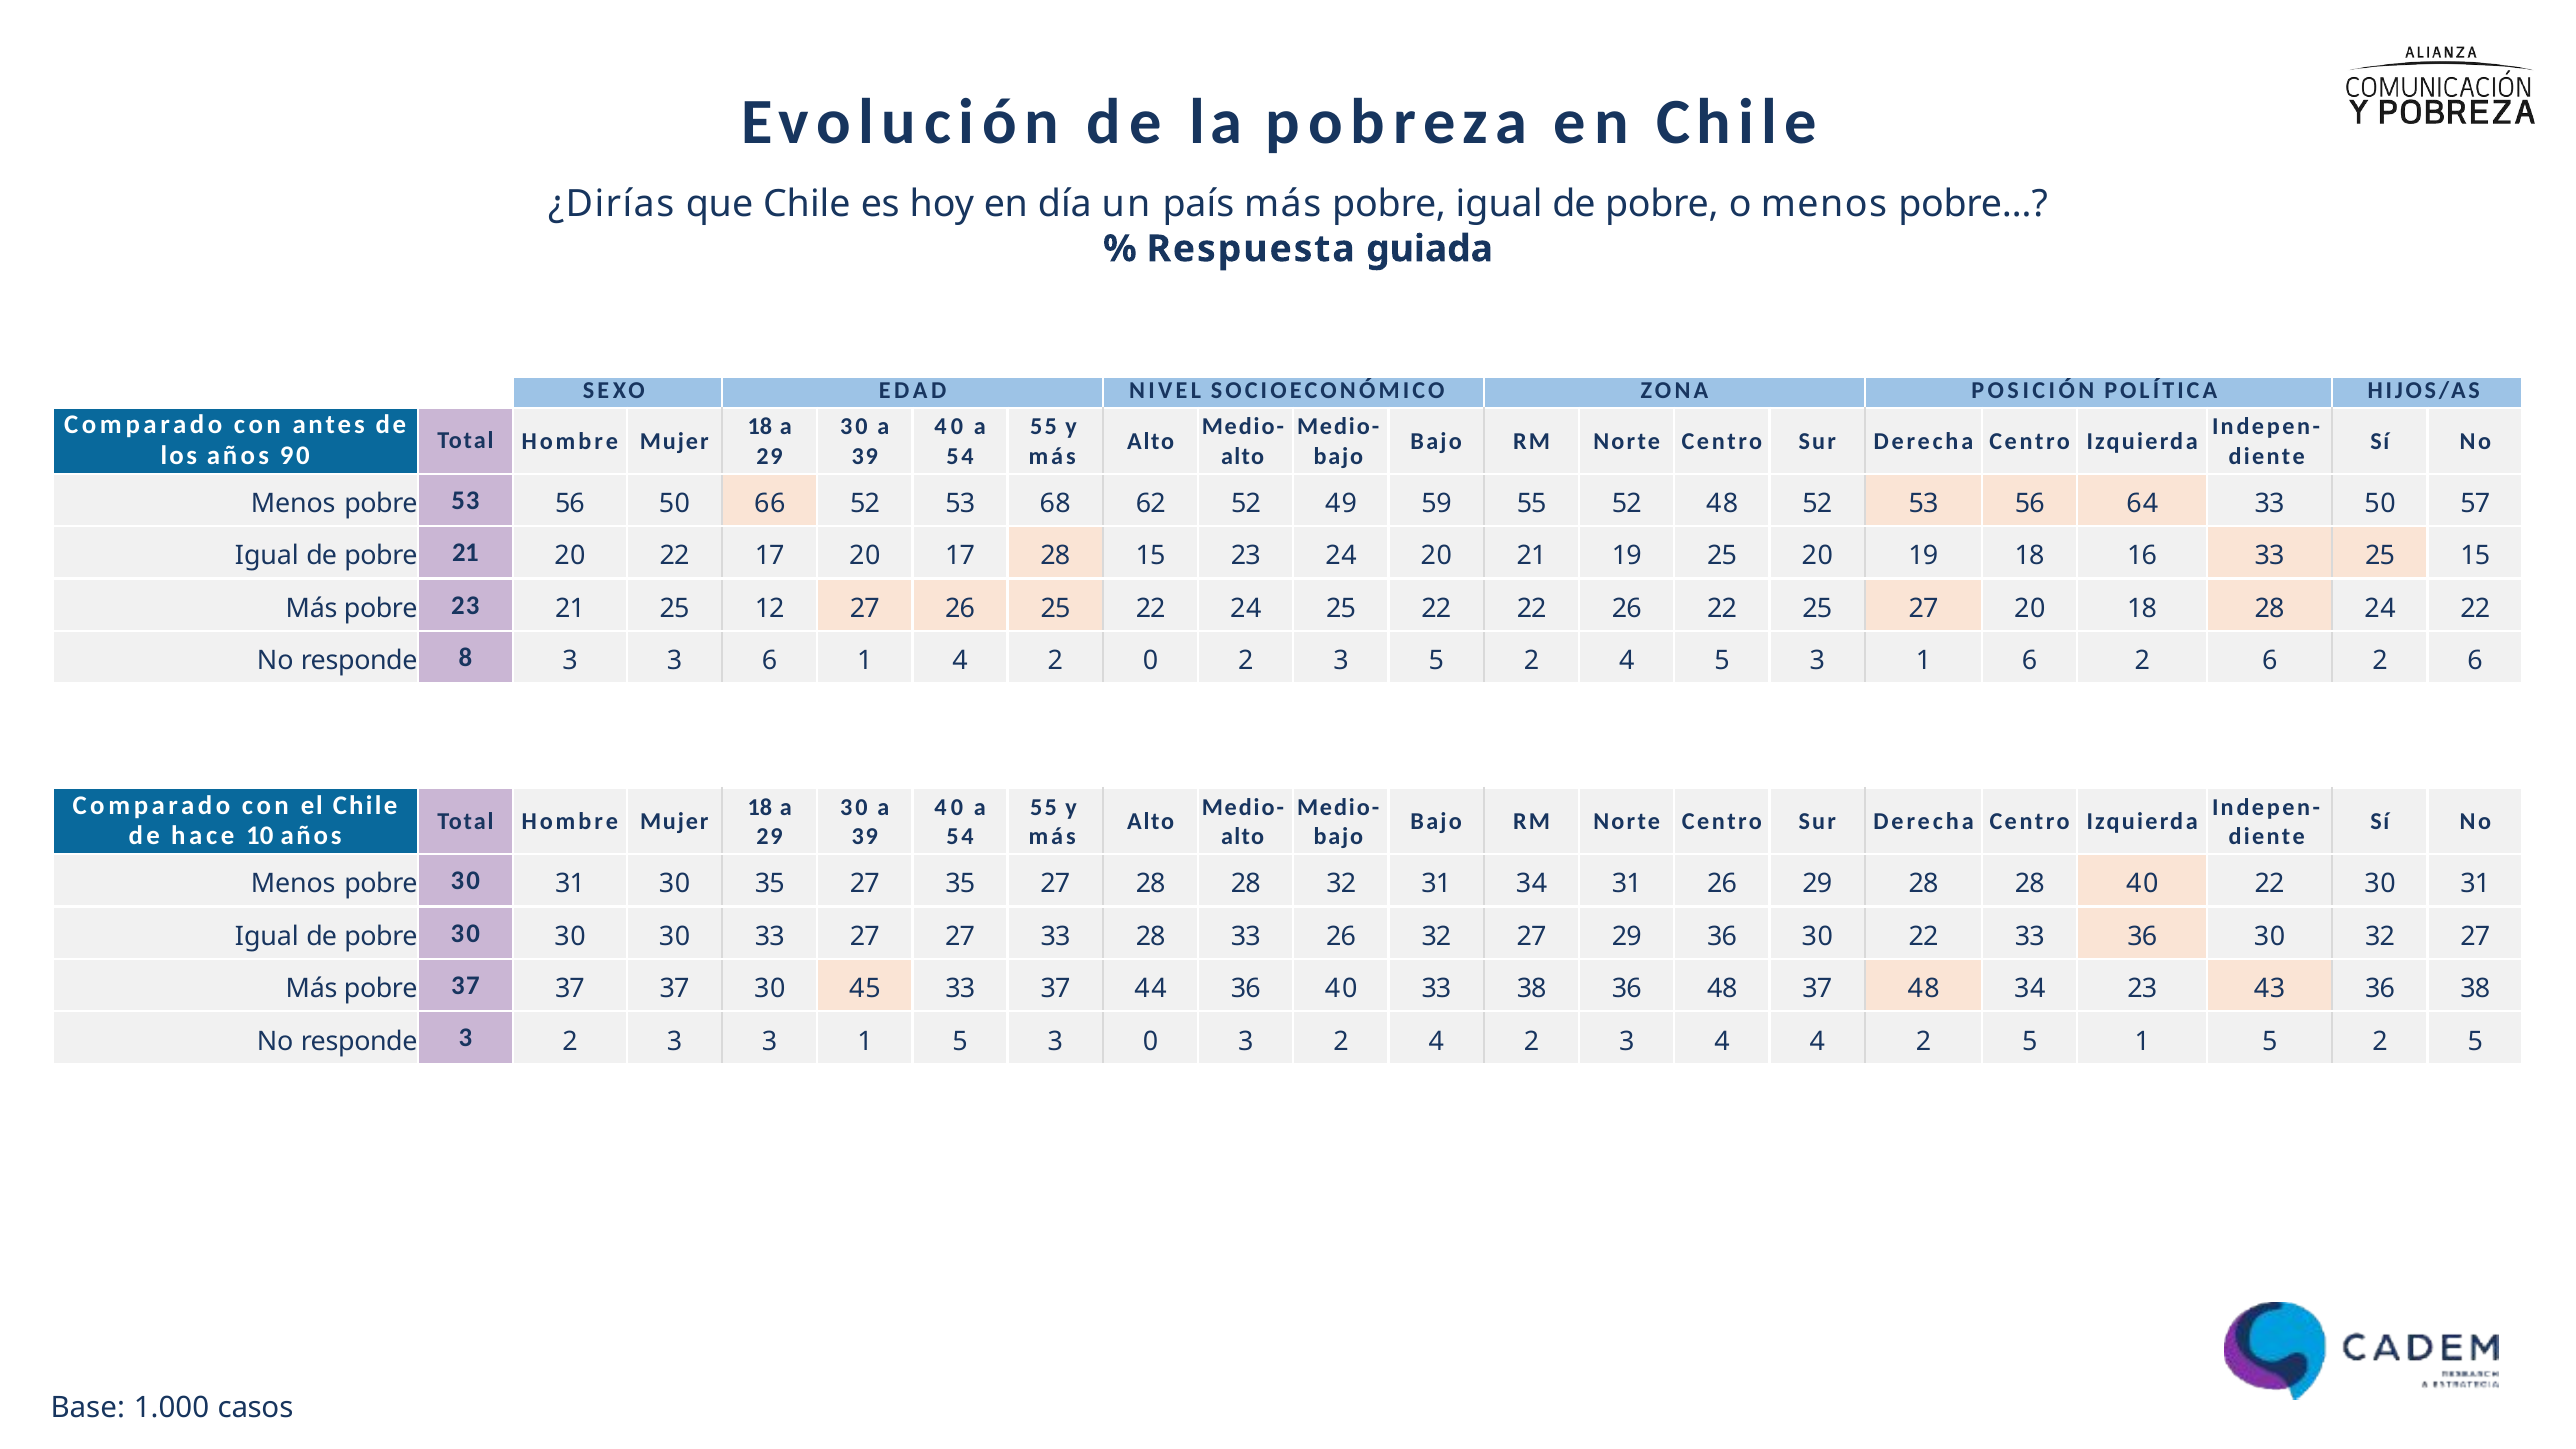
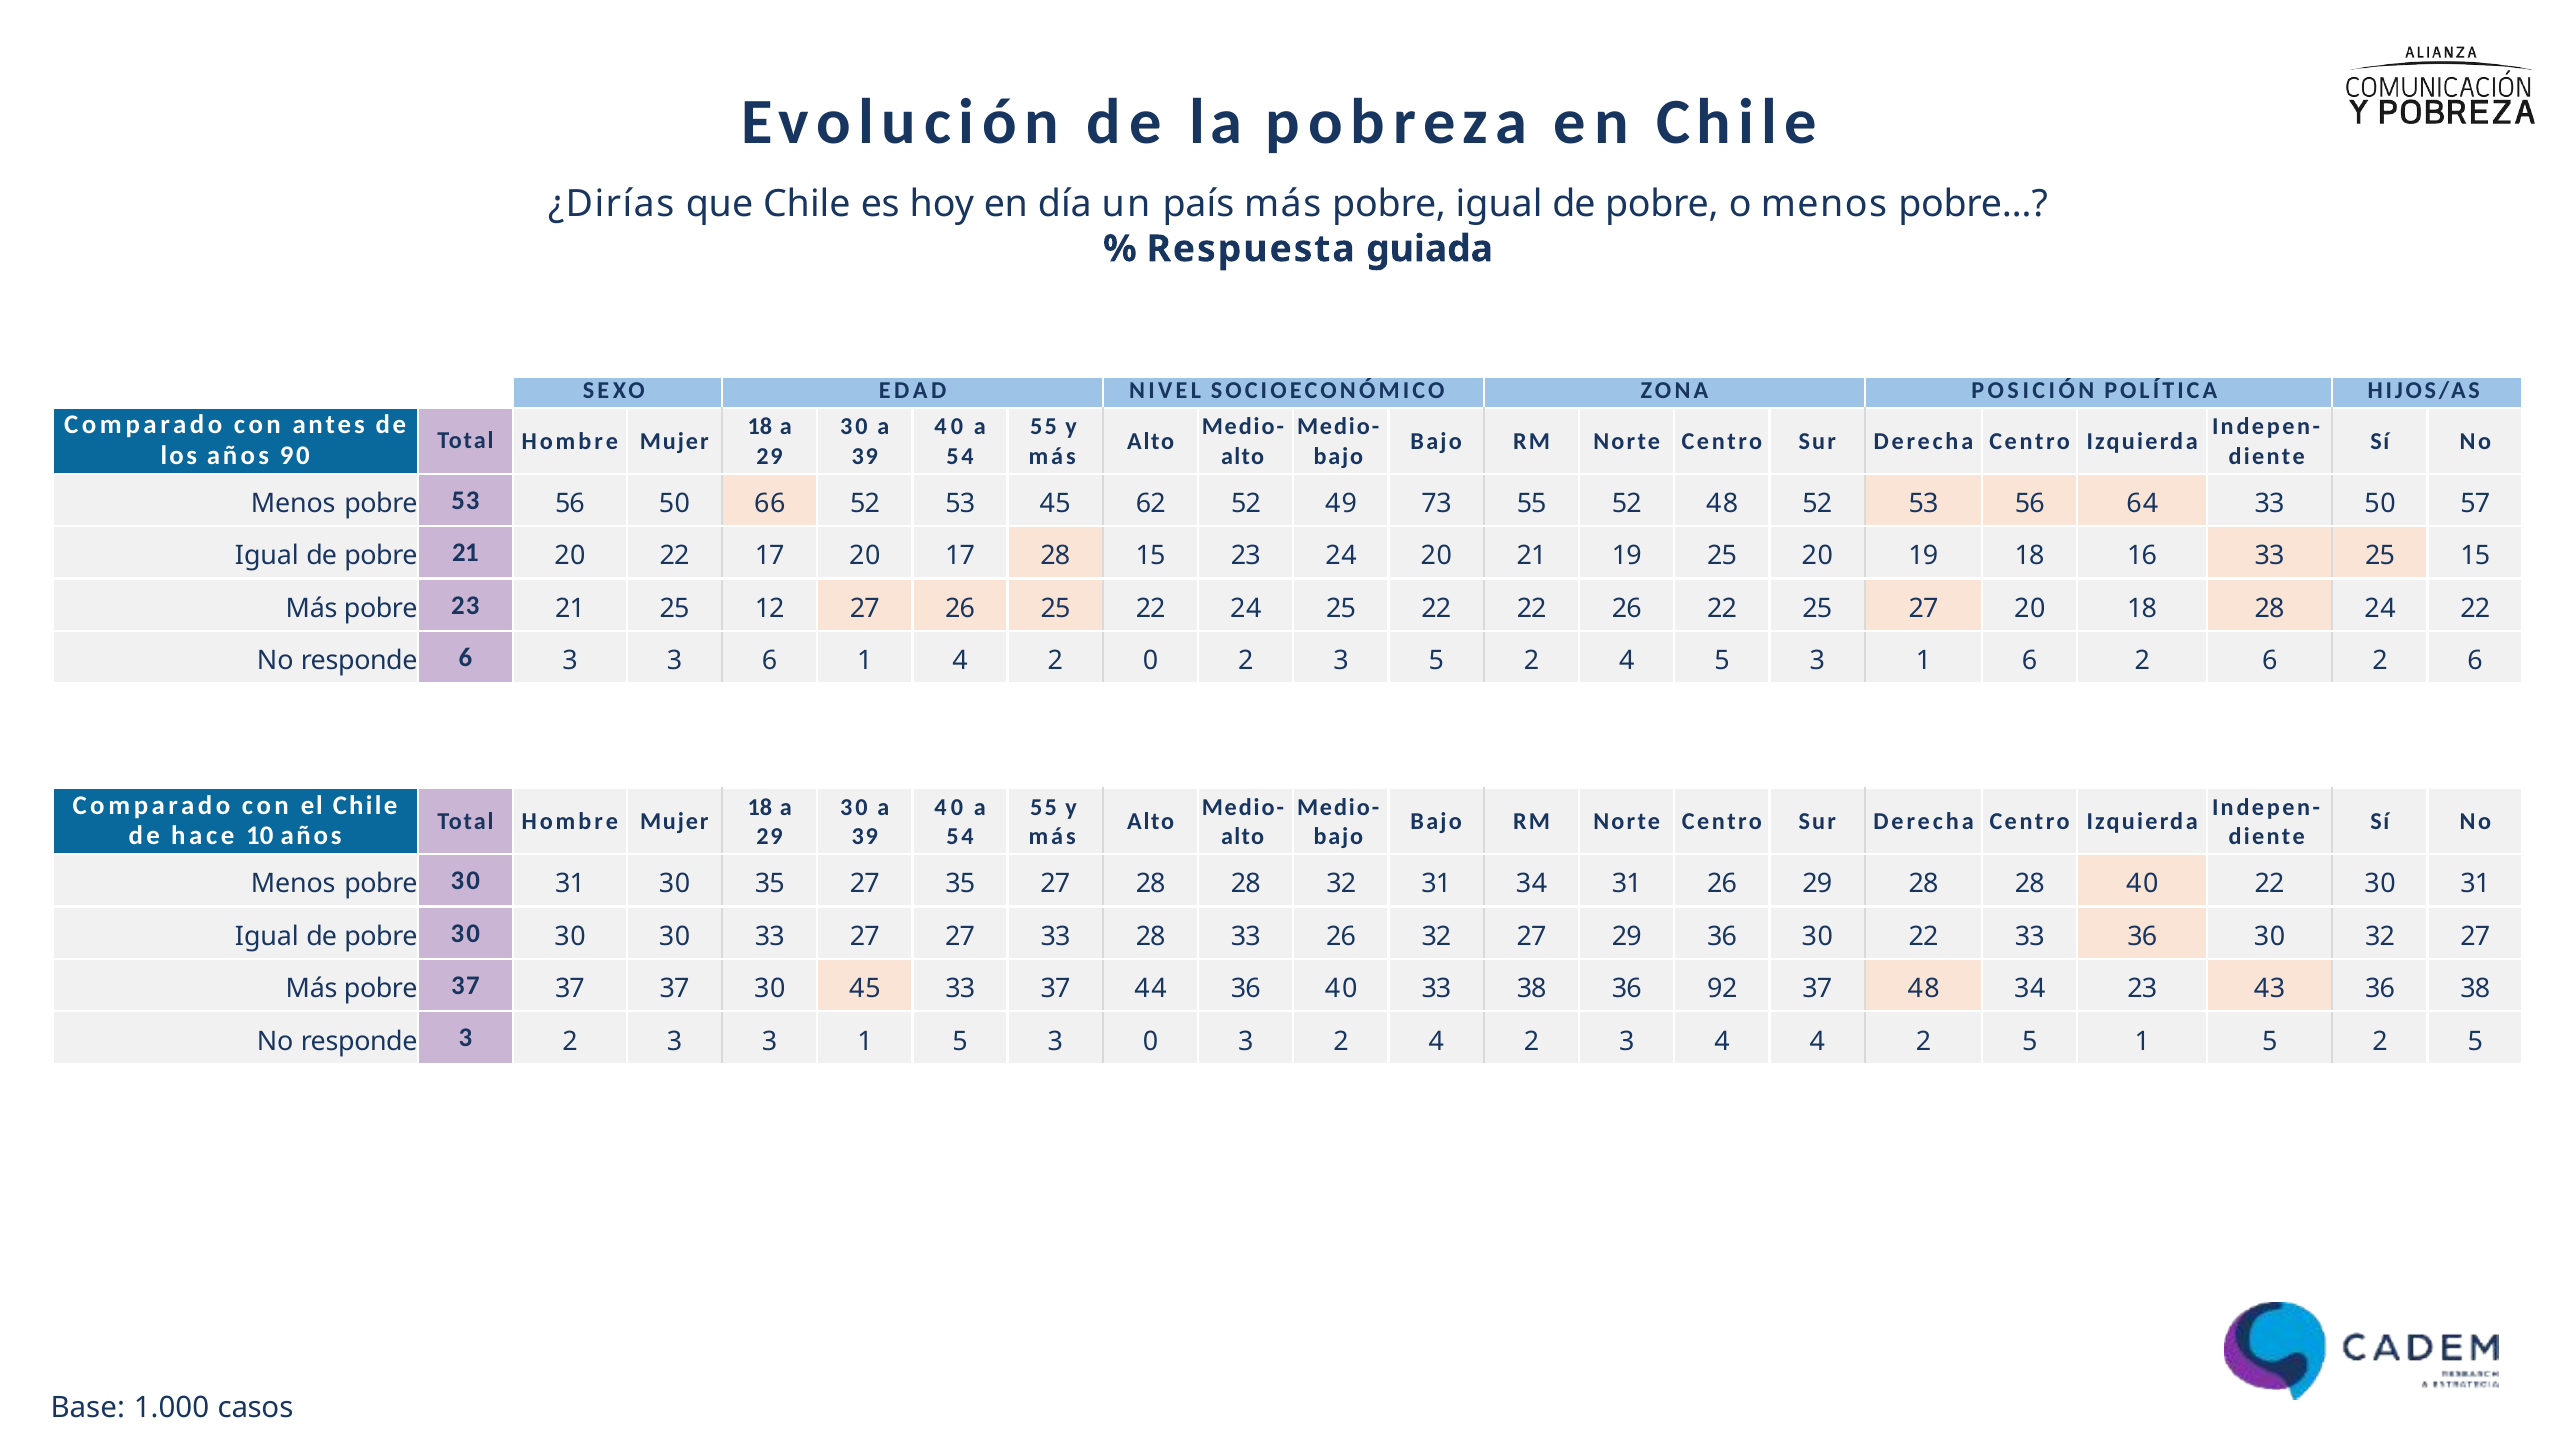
53 68: 68 -> 45 (1055, 504)
59: 59 -> 73 (1437, 504)
responde 8: 8 -> 6 (465, 658)
36 48: 48 -> 92 (1722, 989)
